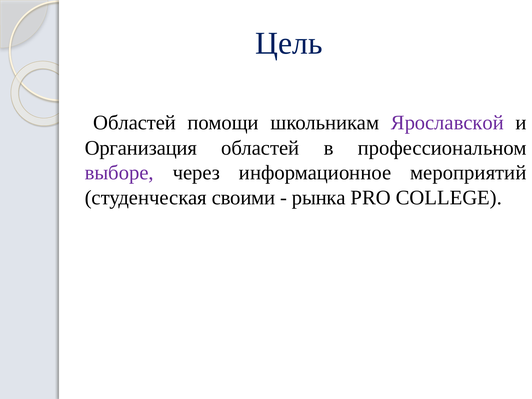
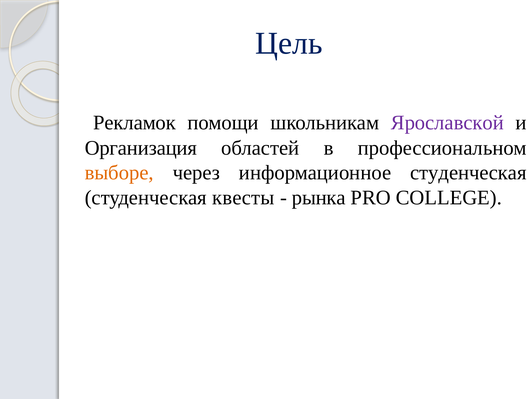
Областей: Областей -> Рекламок (135, 123)
выборе colour: purple -> orange (119, 173)
информационное мероприятий: мероприятий -> студенческая (468, 173)
своими: своими -> квесты (243, 198)
